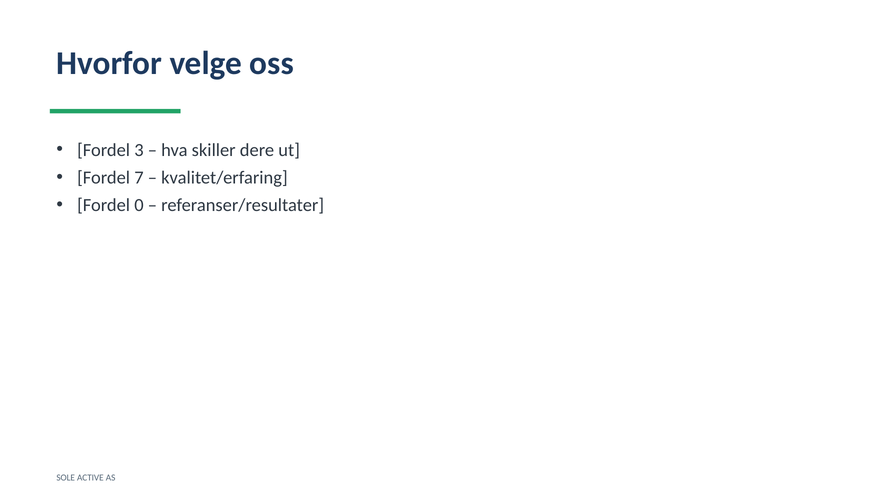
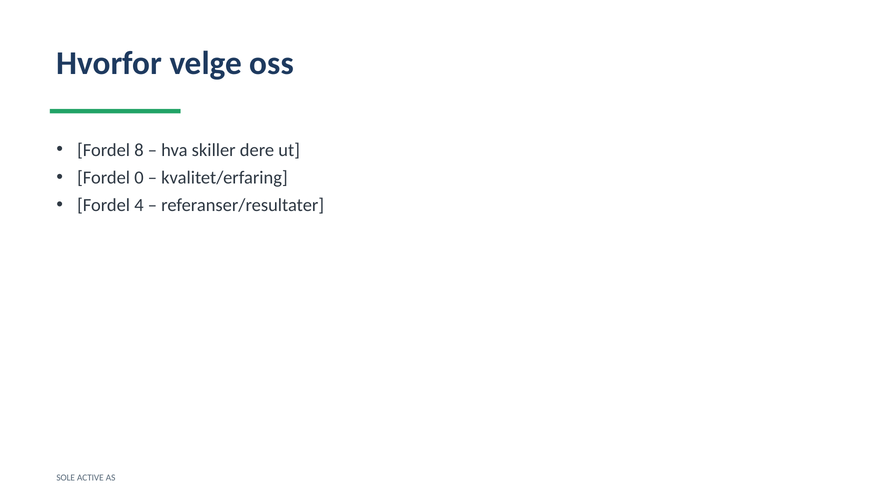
3: 3 -> 8 (139, 150)
7: 7 -> 0 (139, 178)
0: 0 -> 4 (139, 205)
